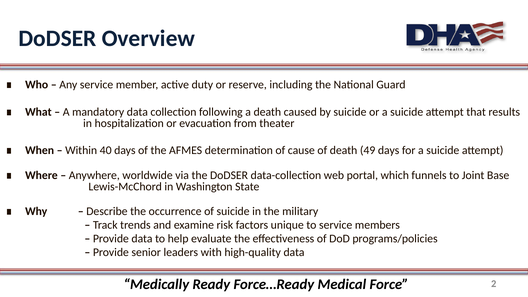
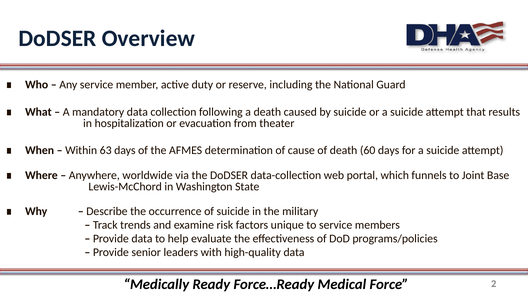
40: 40 -> 63 (106, 150)
49: 49 -> 60 (368, 150)
